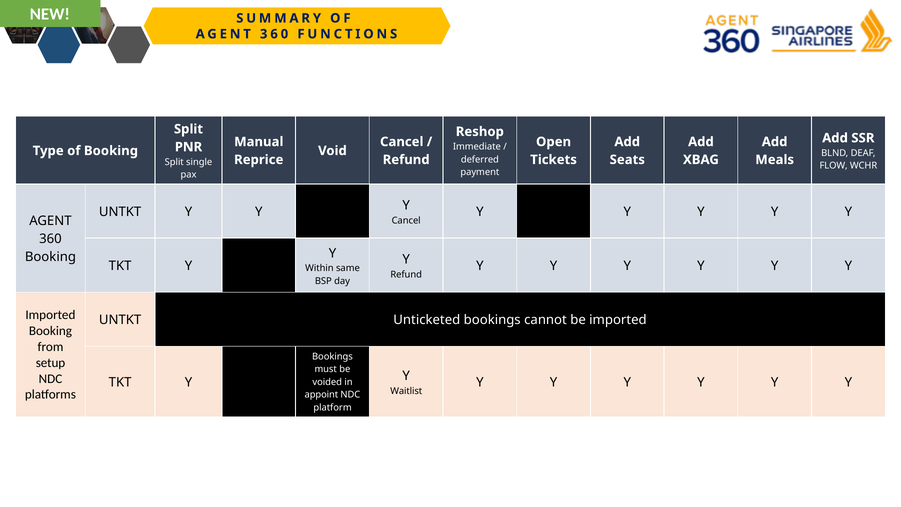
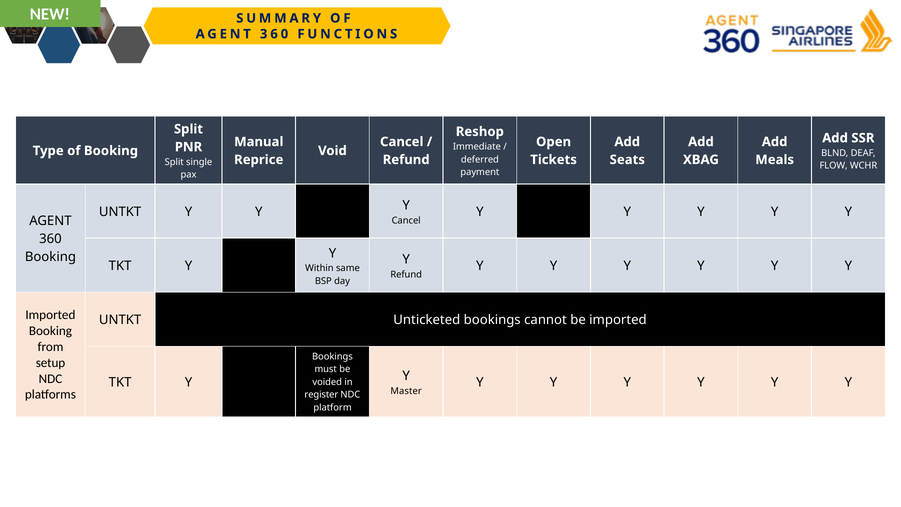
Waitlist: Waitlist -> Master (406, 391)
appoint: appoint -> register (321, 395)
